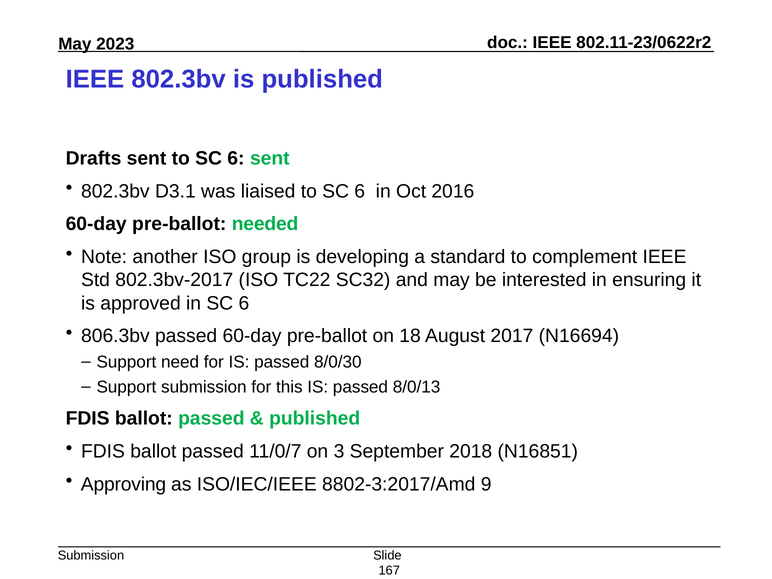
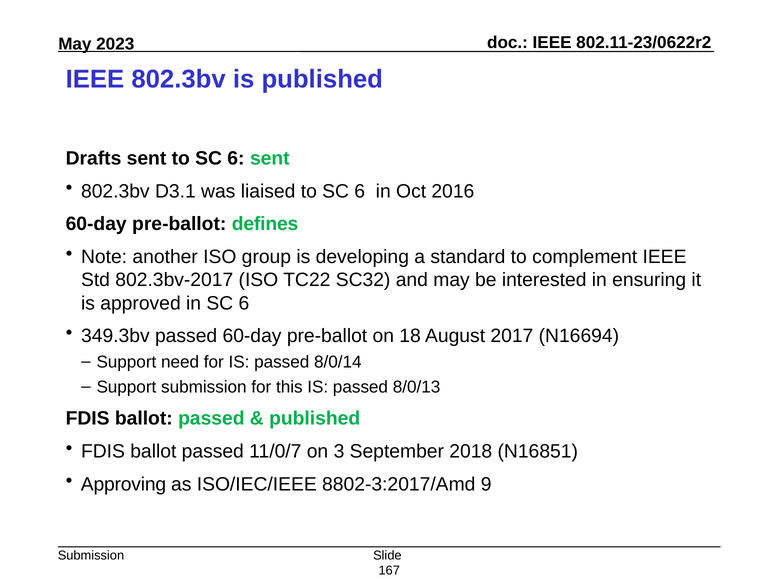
needed: needed -> defines (265, 224)
806.3bv: 806.3bv -> 349.3bv (115, 336)
8/0/30: 8/0/30 -> 8/0/14 (338, 362)
